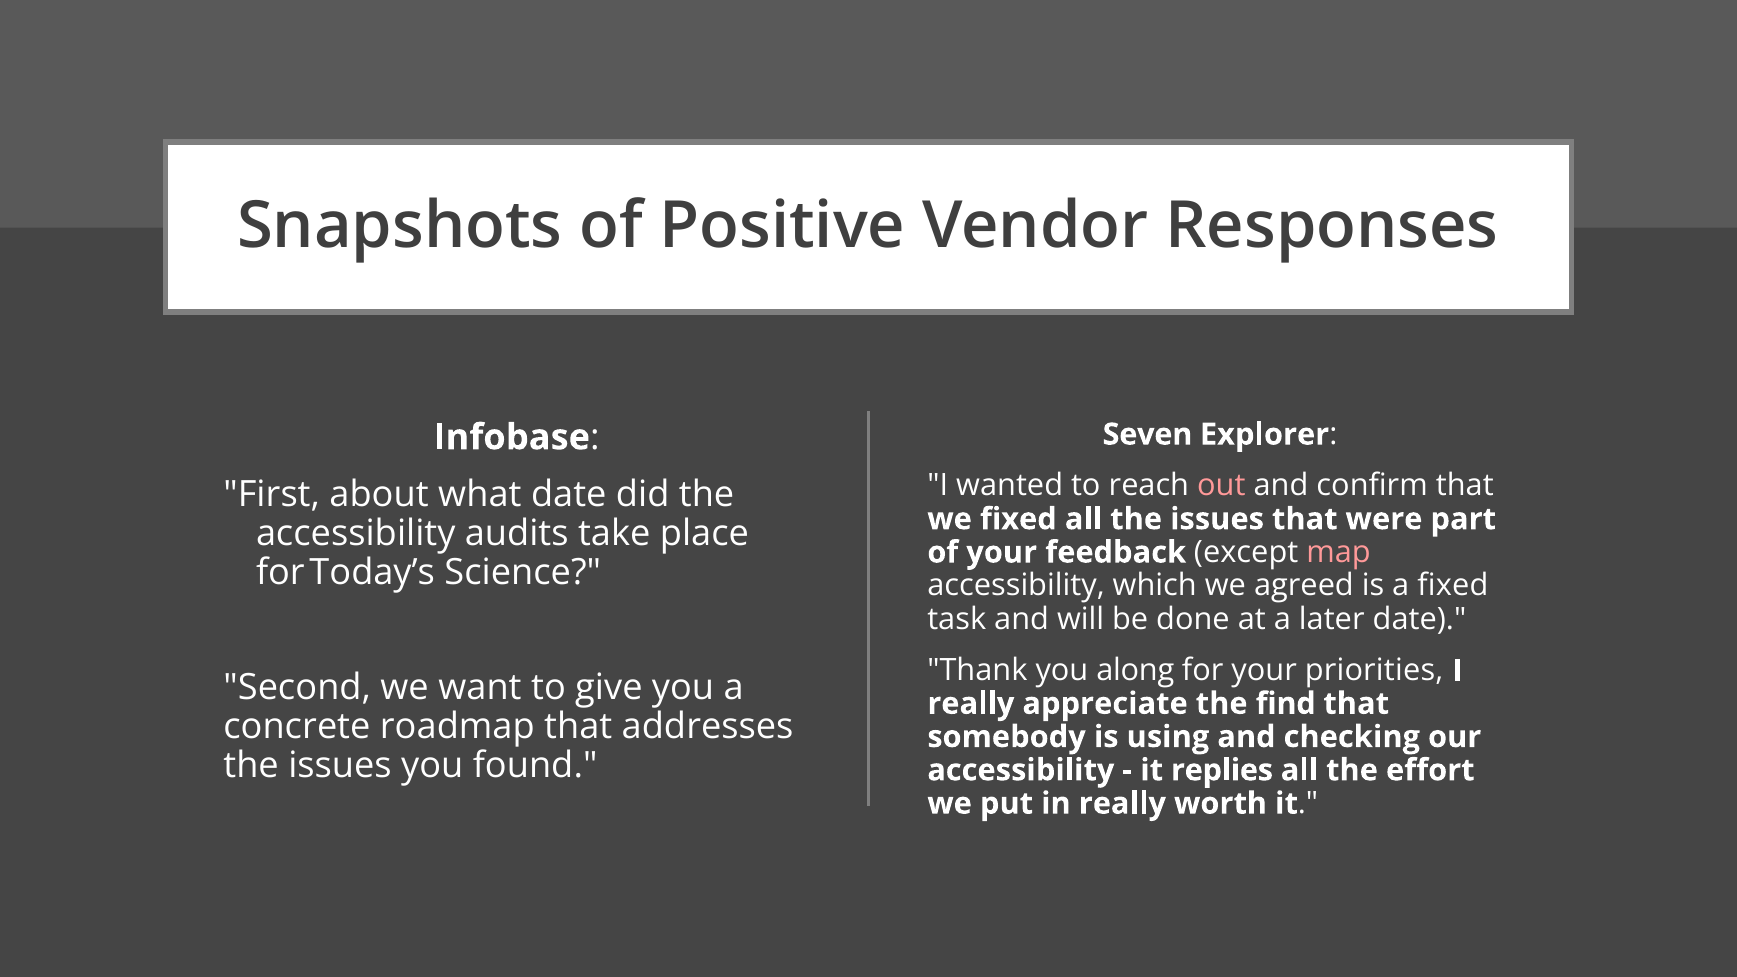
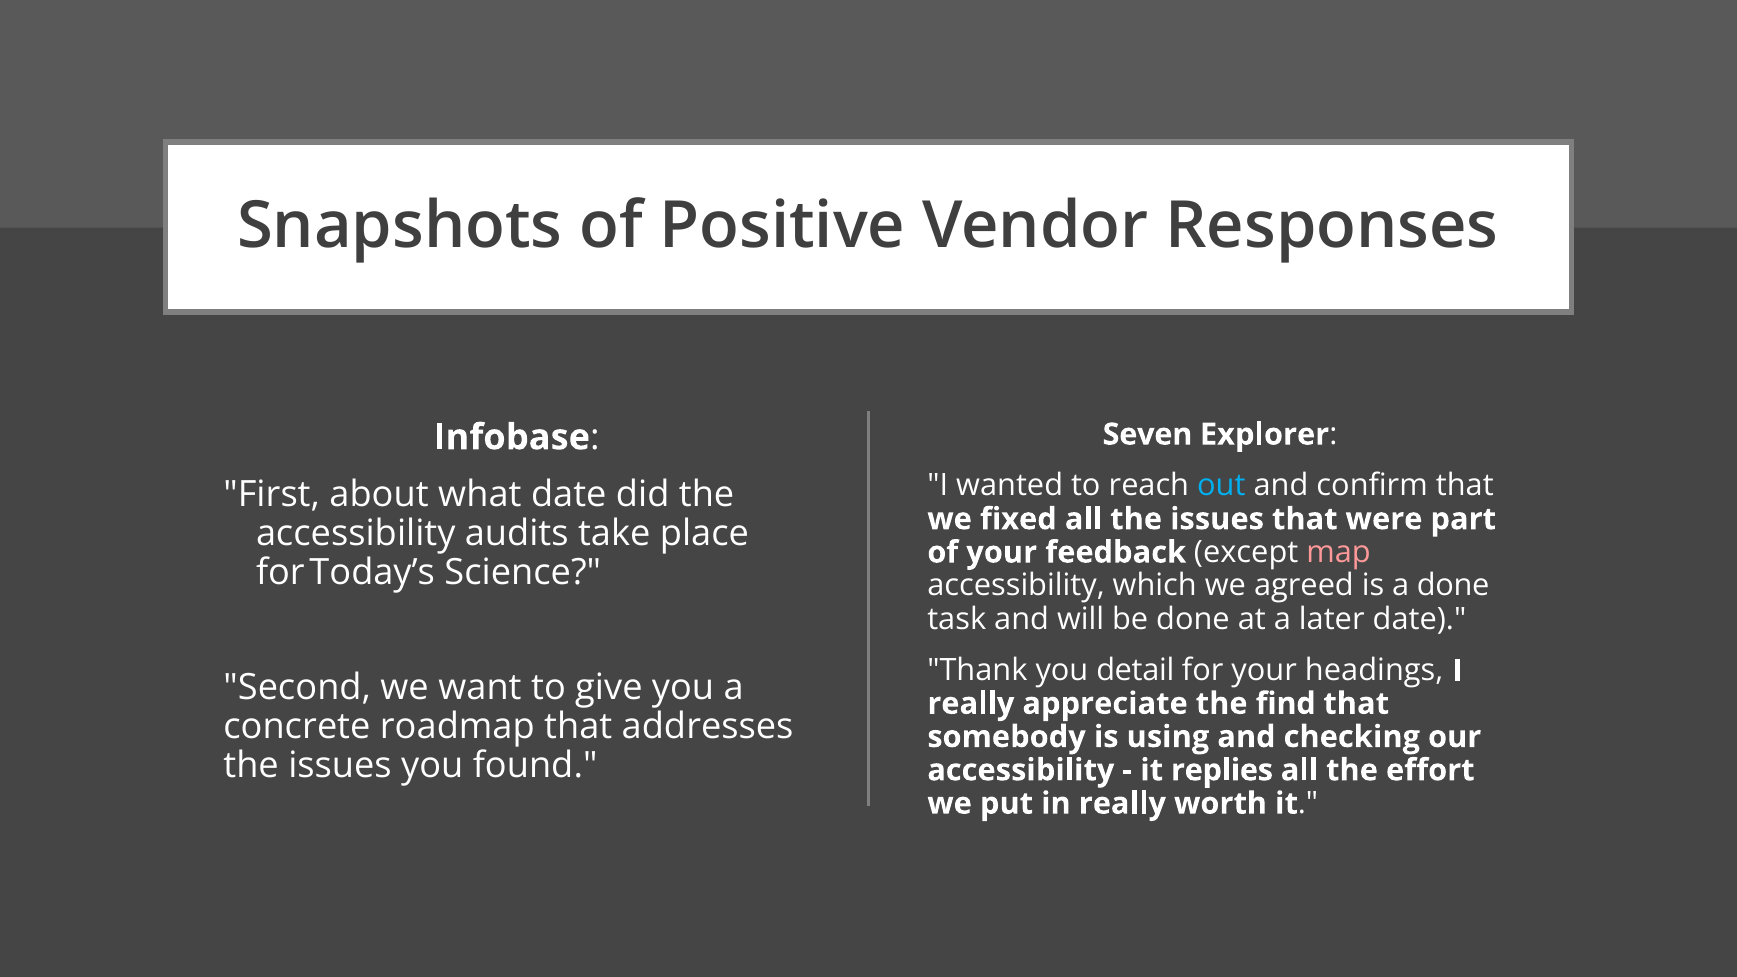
out colour: pink -> light blue (1221, 486)
a fixed: fixed -> done (1453, 586)
along: along -> detail (1135, 670)
priorities: priorities -> headings (1374, 670)
